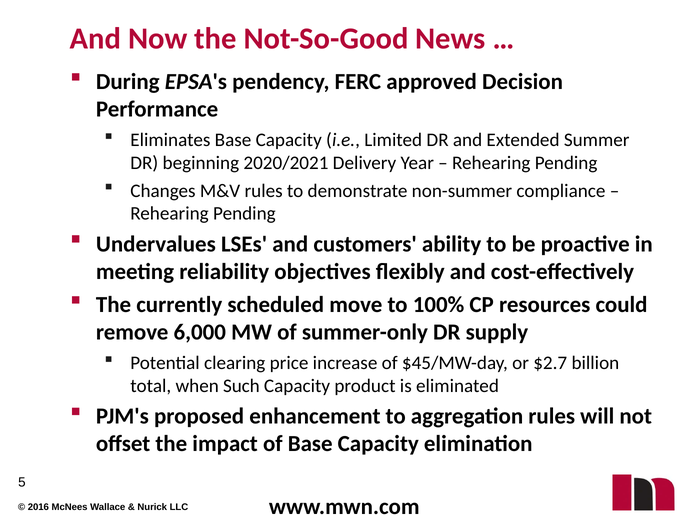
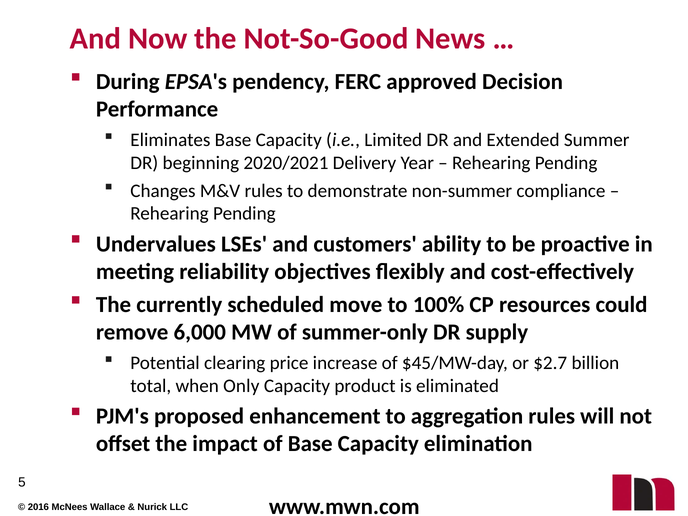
Such: Such -> Only (241, 386)
